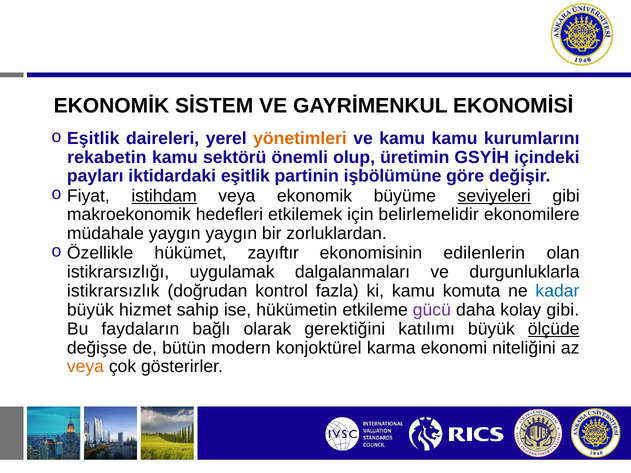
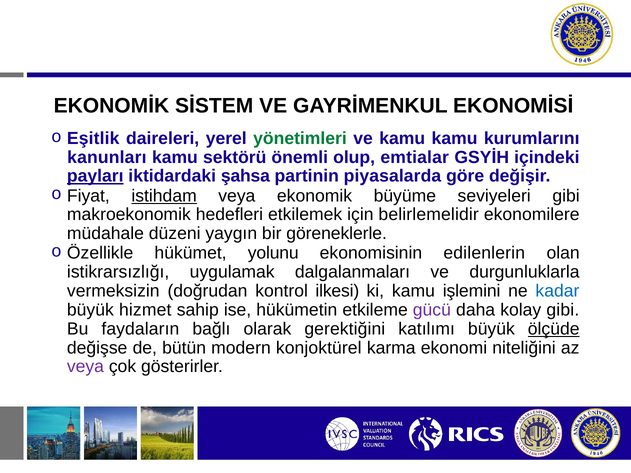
yönetimleri colour: orange -> green (300, 138)
rekabetin: rekabetin -> kanunları (107, 157)
üretimin: üretimin -> emtialar (415, 157)
payları underline: none -> present (95, 176)
iktidardaki eşitlik: eşitlik -> şahsa (245, 176)
işbölümüne: işbölümüne -> piyasalarda (392, 176)
seviyeleri underline: present -> none (494, 196)
müdahale yaygın: yaygın -> düzeni (175, 234)
zorluklardan: zorluklardan -> göreneklerle (337, 234)
zayıftır: zayıftır -> yolunu (273, 253)
istikrarsızlık: istikrarsızlık -> vermeksizin (113, 291)
fazla: fazla -> ilkesi (337, 291)
komuta: komuta -> işlemini (472, 291)
veya colour: orange -> purple (85, 367)
